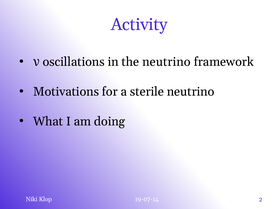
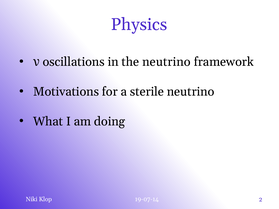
Activity: Activity -> Physics (139, 25)
